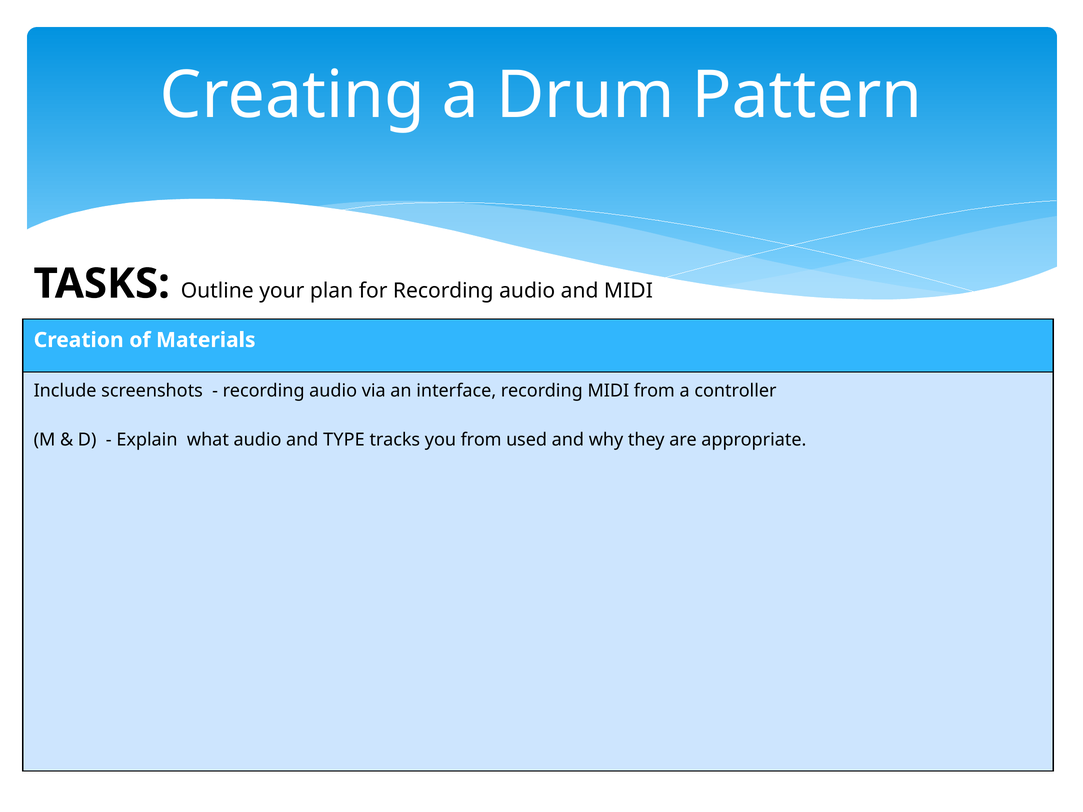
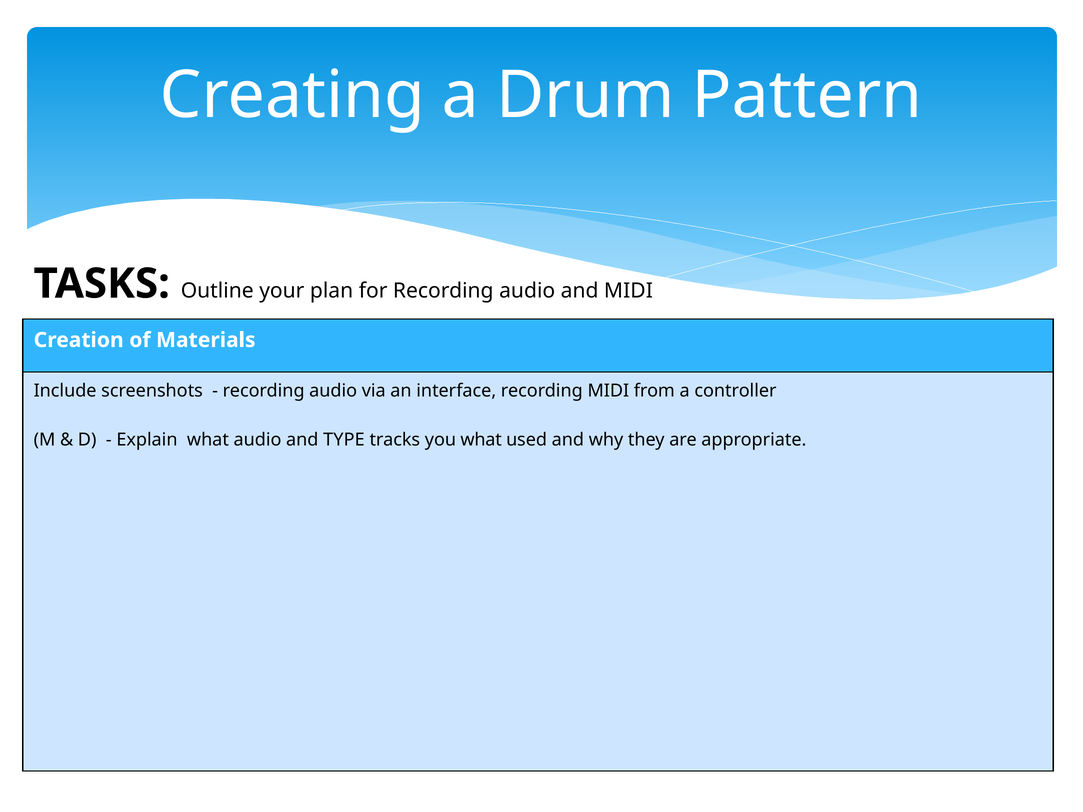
you from: from -> what (481, 440)
